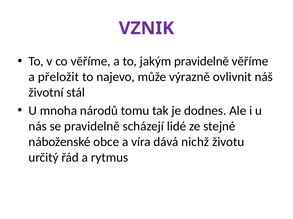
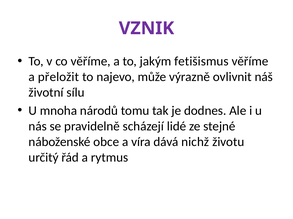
jakým pravidelně: pravidelně -> fetišismus (201, 61)
stál: stál -> sílu (76, 93)
